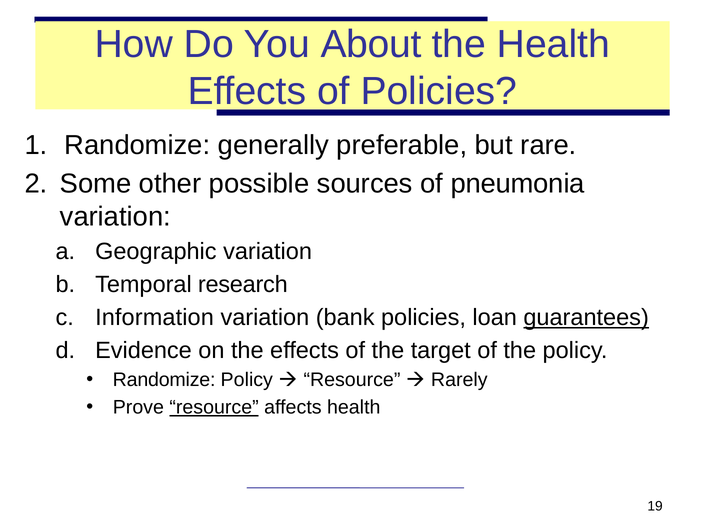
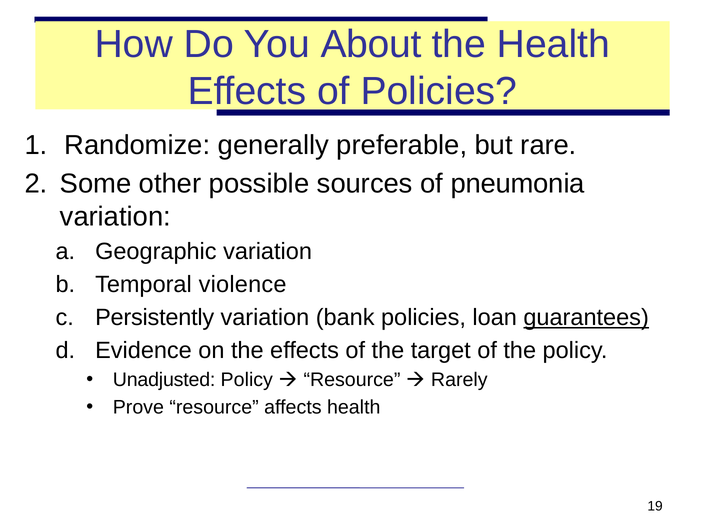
research: research -> violence (243, 284)
Information: Information -> Persistently (155, 317)
Randomize: Randomize -> Unadjusted (164, 380)
resource underline: present -> none (214, 407)
